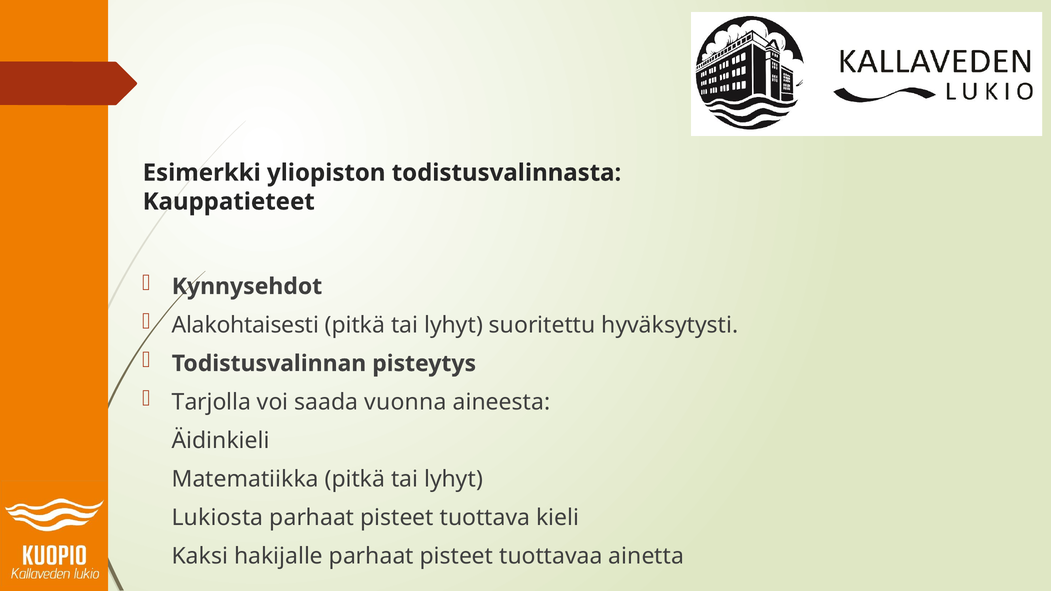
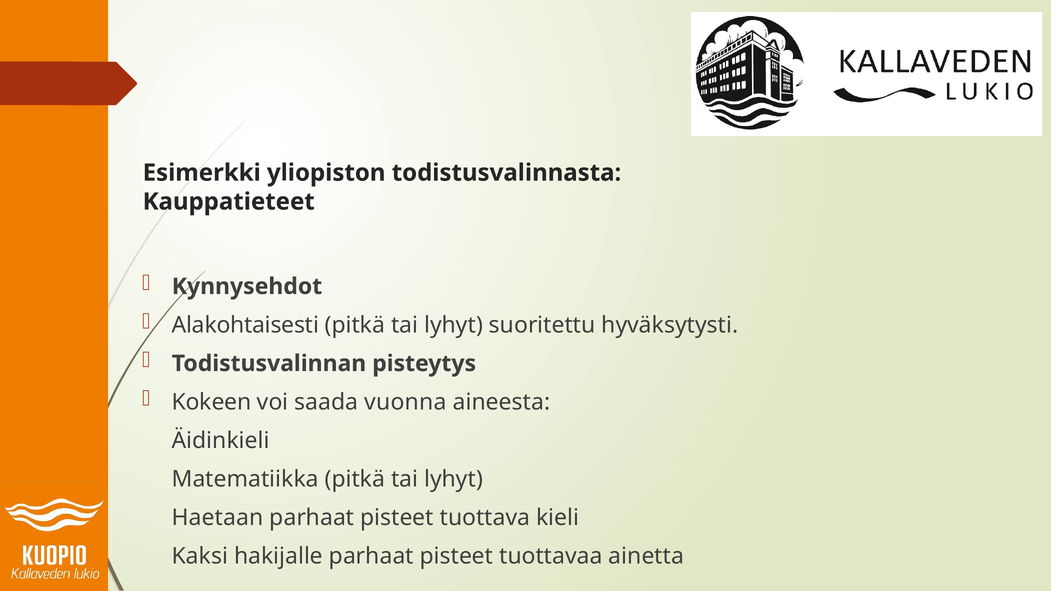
Tarjolla: Tarjolla -> Kokeen (212, 402)
Lukiosta: Lukiosta -> Haetaan (218, 518)
